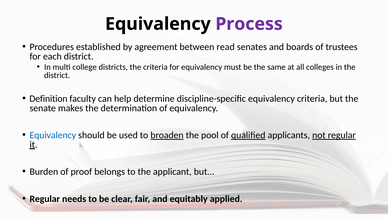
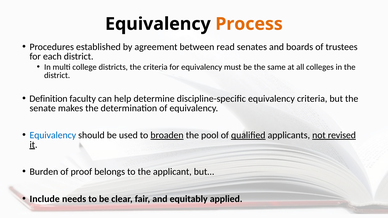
Process colour: purple -> orange (249, 24)
not regular: regular -> revised (342, 135)
Regular: Regular -> Include (45, 199)
